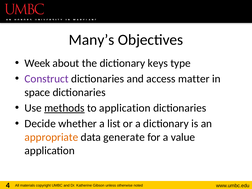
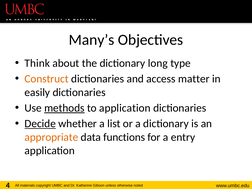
Week: Week -> Think (37, 63)
keys: keys -> long (158, 63)
Construct colour: purple -> orange (47, 79)
space: space -> easily (37, 92)
Decide underline: none -> present (40, 124)
generate: generate -> functions (124, 137)
value: value -> entry (183, 137)
